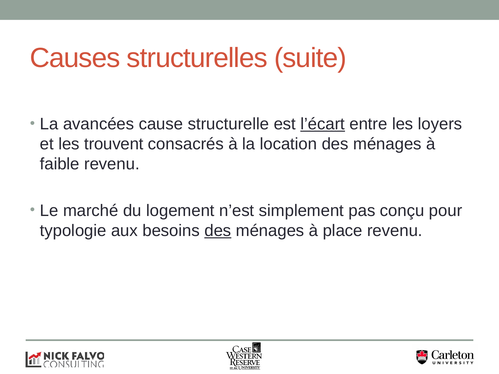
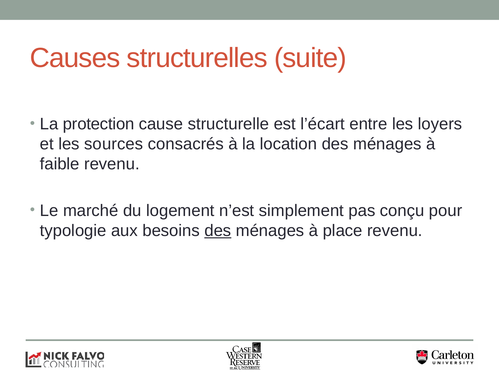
avancées: avancées -> protection (99, 124)
l’écart underline: present -> none (323, 124)
trouvent: trouvent -> sources (114, 144)
